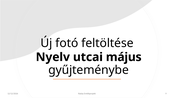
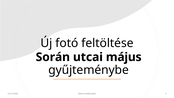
Nyelv: Nyelv -> Során (53, 57)
